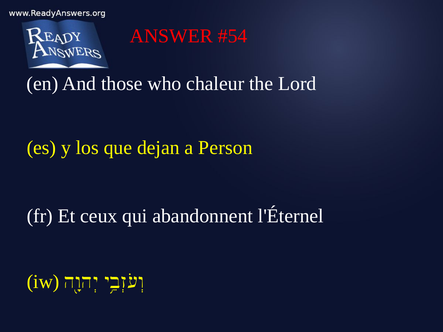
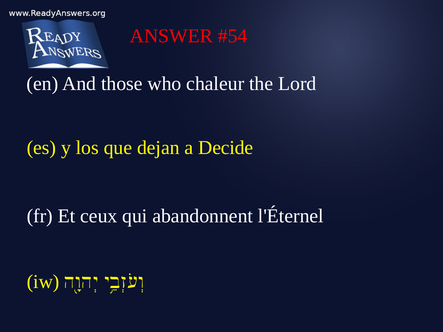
Person: Person -> Decide (226, 148)
